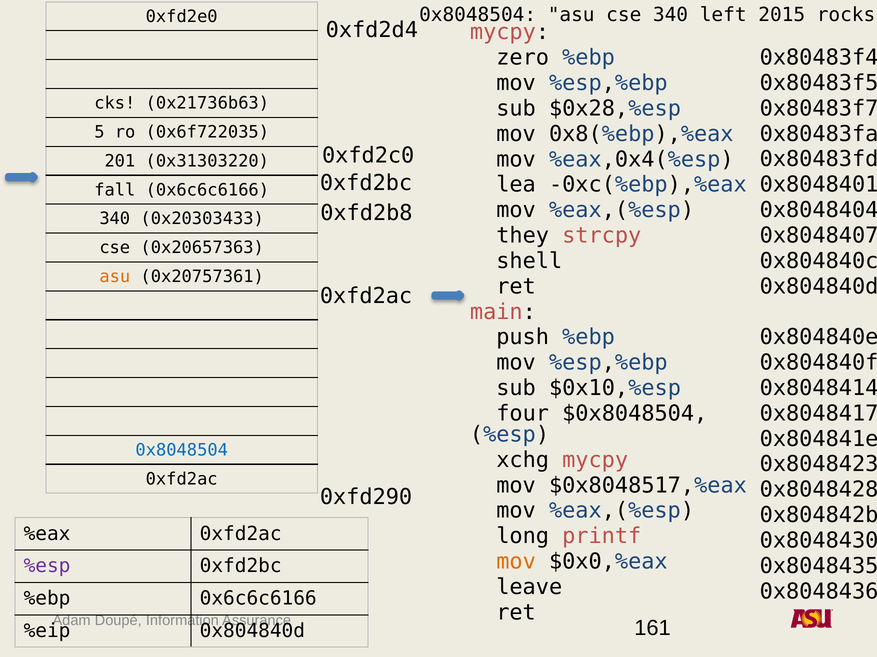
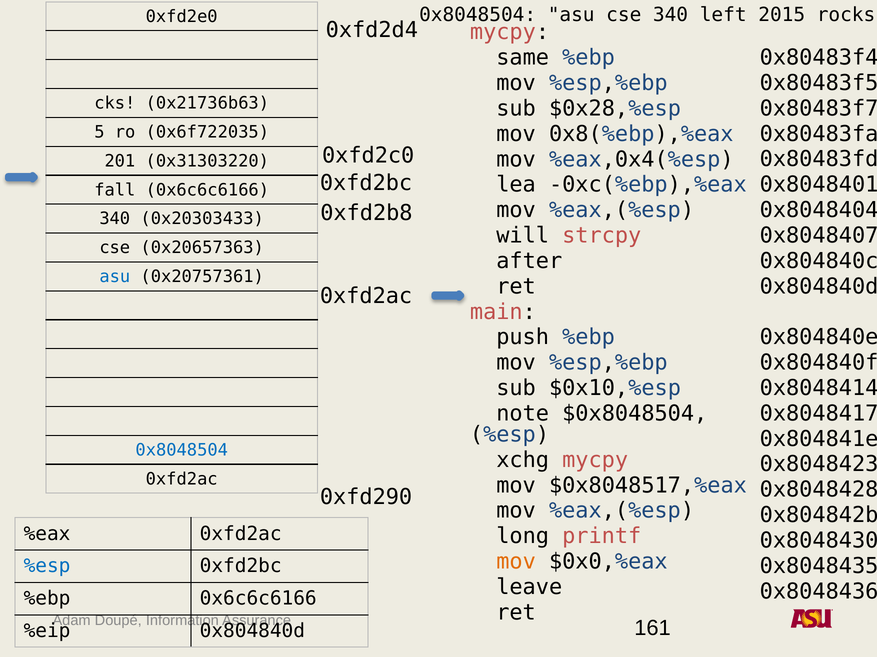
zero: zero -> same (523, 58)
they: they -> will (523, 236)
shell: shell -> after (529, 261)
asu colour: orange -> blue (115, 277)
four: four -> note (523, 414)
%esp colour: purple -> blue (47, 567)
